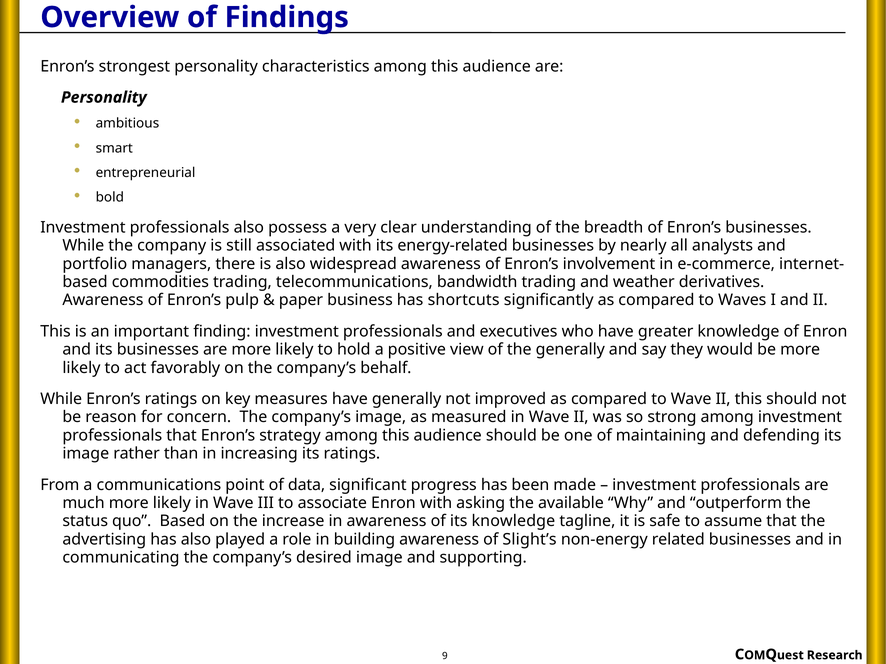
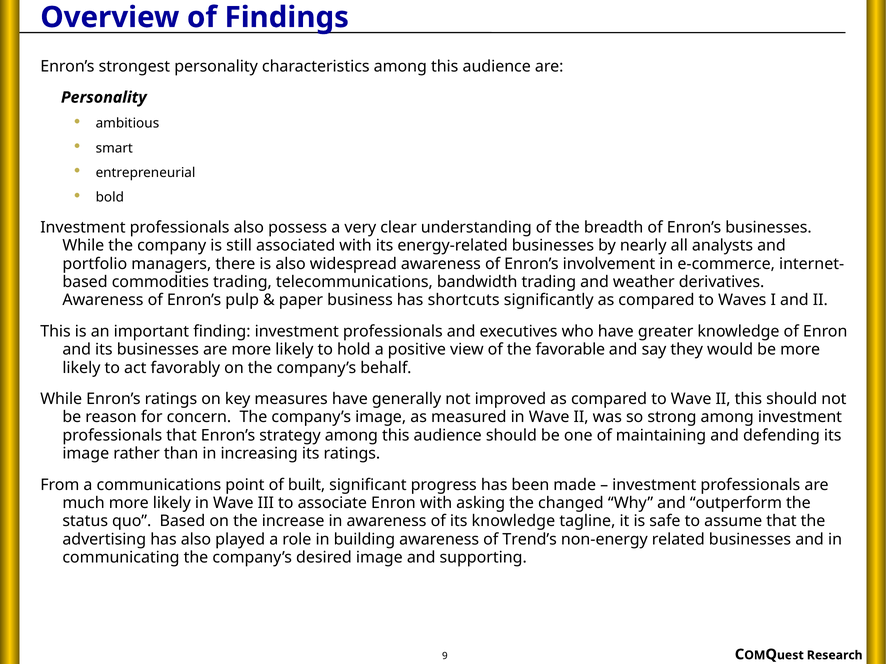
the generally: generally -> favorable (570, 350)
data: data -> built (307, 485)
available: available -> changed (571, 503)
Slight’s: Slight’s -> Trend’s (530, 540)
